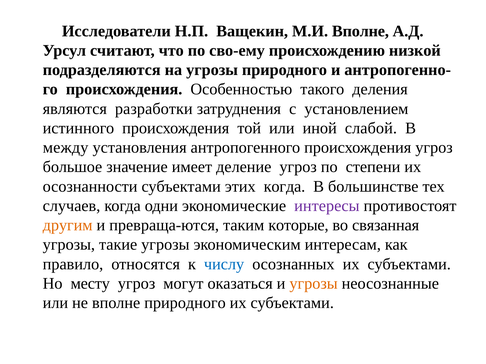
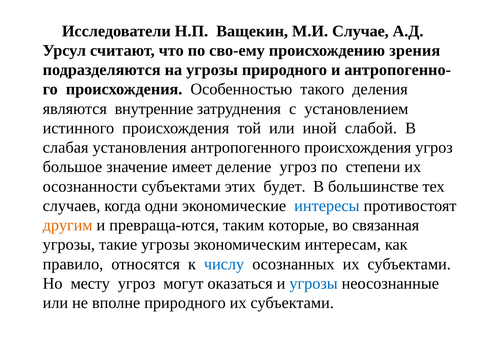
М.И Вполне: Вполне -> Случае (360, 31)
низкой: низкой -> зрения (415, 51)
разработки: разработки -> внутренние (154, 109)
между: между -> слабая (66, 148)
этих когда: когда -> будет (285, 187)
интересы colour: purple -> blue (327, 206)
угрозы colour: orange -> blue (314, 284)
